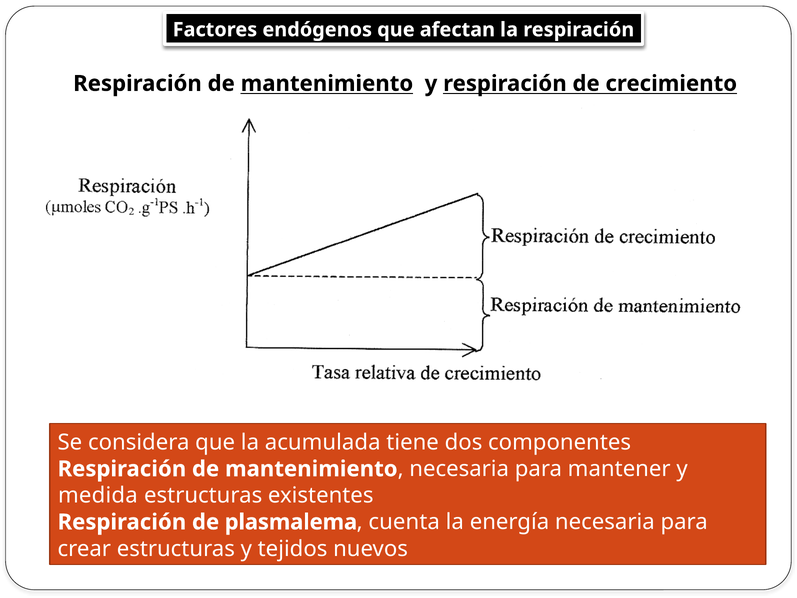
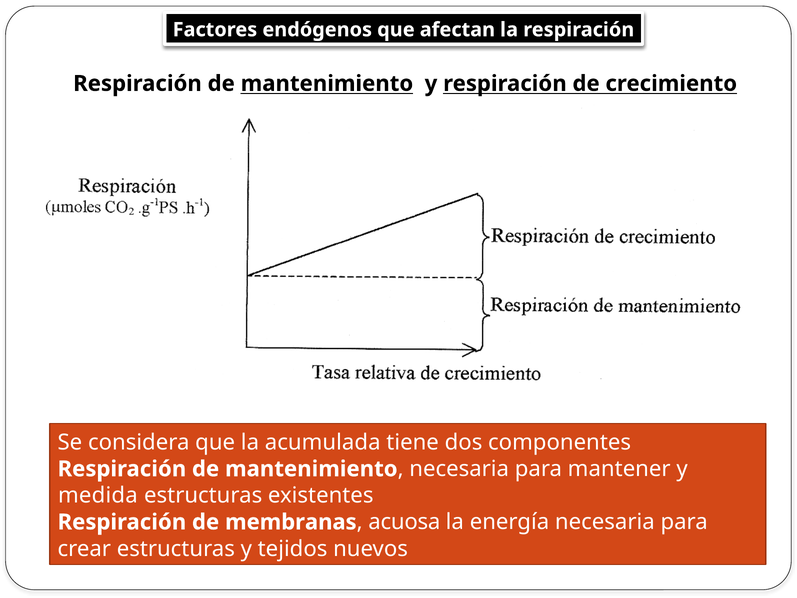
plasmalema: plasmalema -> membranas (291, 522)
cuenta: cuenta -> acuosa (404, 522)
